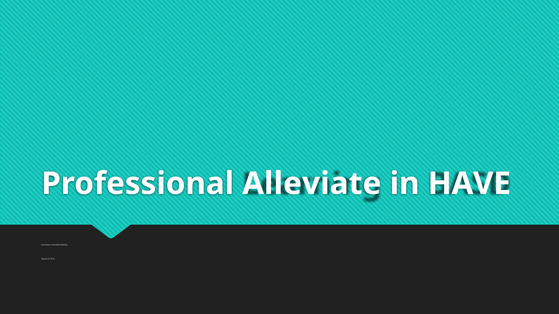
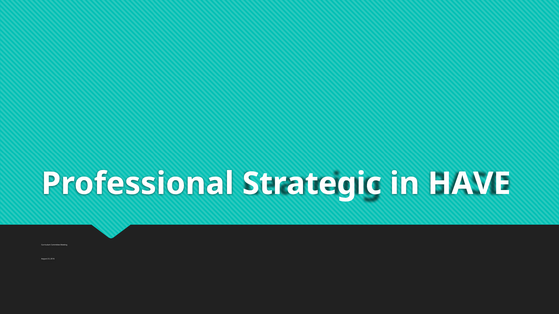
Alleviate: Alleviate -> Strategic (312, 184)
